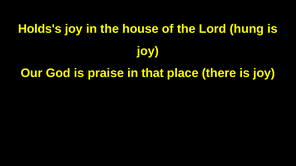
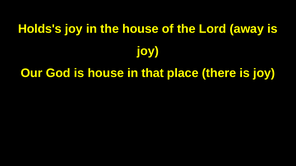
hung: hung -> away (247, 29)
is praise: praise -> house (106, 73)
